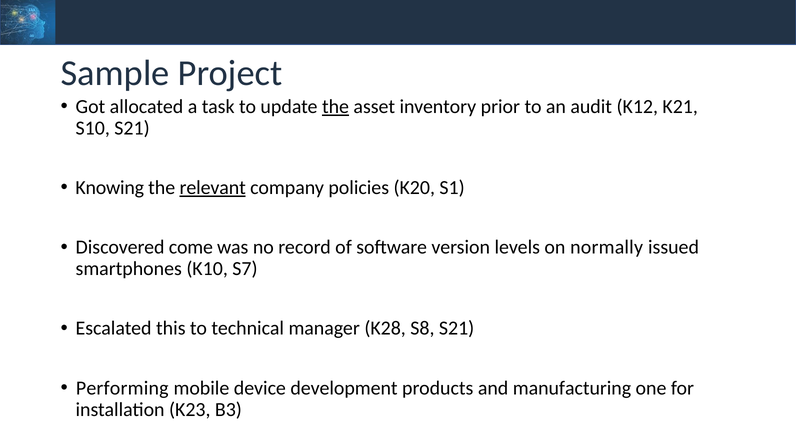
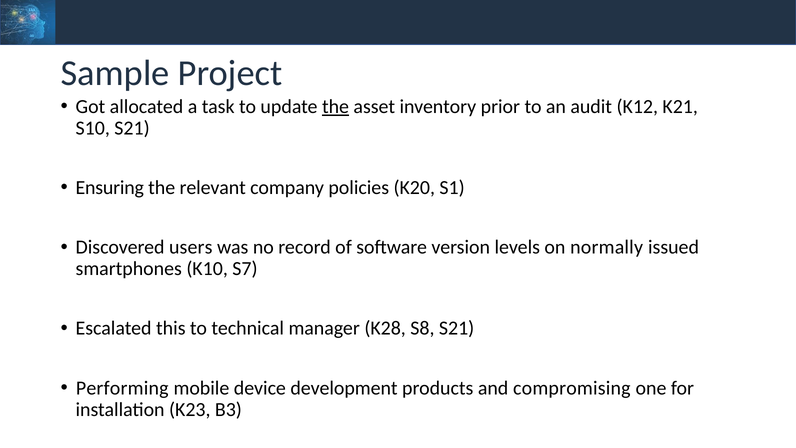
Knowing: Knowing -> Ensuring (110, 188)
relevant underline: present -> none (213, 188)
come: come -> users (191, 247)
manufacturing: manufacturing -> compromising (572, 388)
